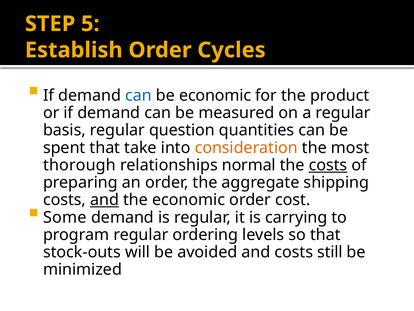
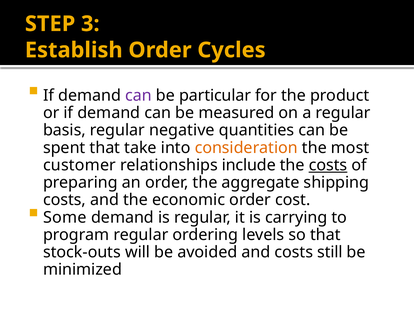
5: 5 -> 3 (90, 24)
can colour: blue -> purple (138, 95)
be economic: economic -> particular (215, 95)
question: question -> negative (182, 130)
thorough: thorough -> customer (80, 165)
normal: normal -> include (249, 165)
and underline: present -> none (105, 200)
